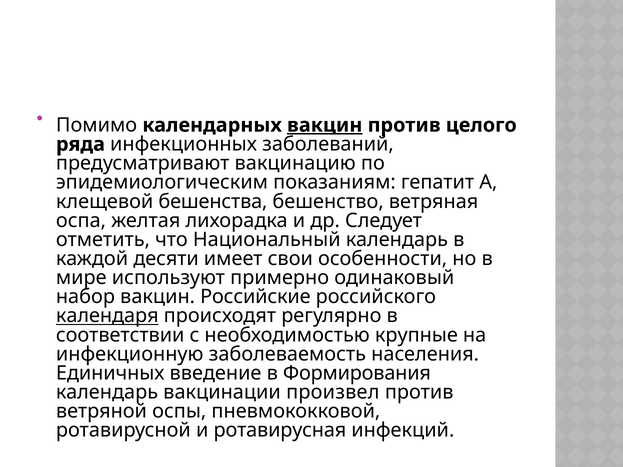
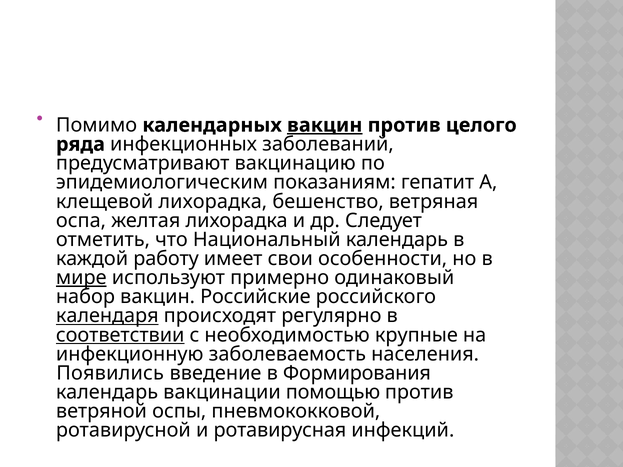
клещевой бешенства: бешенства -> лихорадка (213, 202)
десяти: десяти -> работу (166, 259)
мире underline: none -> present (81, 278)
соответствии underline: none -> present (120, 335)
Единичных: Единичных -> Появились (110, 373)
произвел: произвел -> помощью (333, 392)
